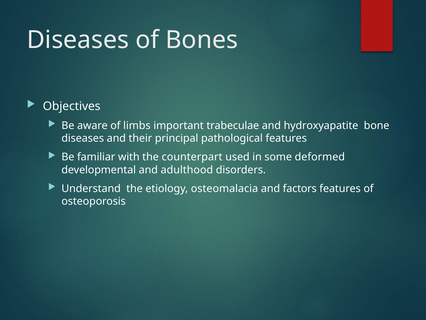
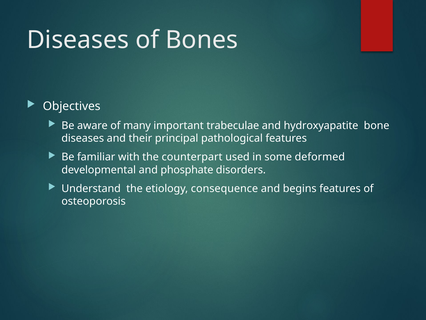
limbs: limbs -> many (137, 125)
adulthood: adulthood -> phosphate (187, 170)
osteomalacia: osteomalacia -> consequence (224, 188)
factors: factors -> begins (300, 188)
